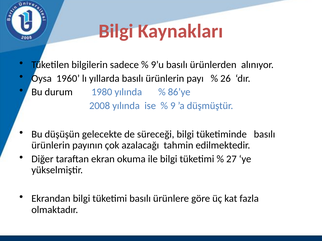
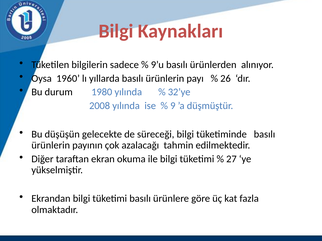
86’ye: 86’ye -> 32’ye (179, 92)
